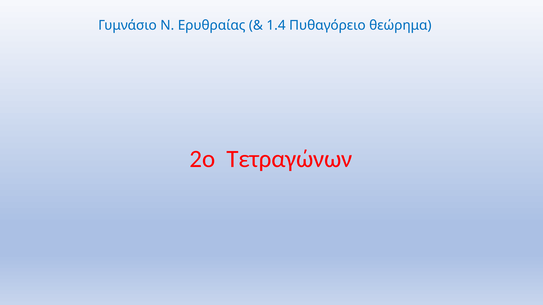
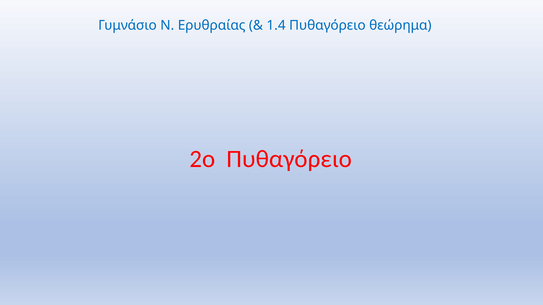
2ο Τετραγώνων: Τετραγώνων -> Πυθαγόρειο (289, 159)
